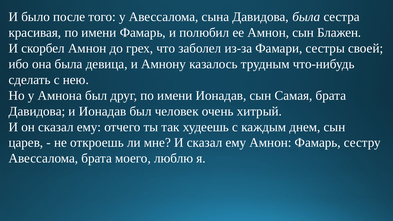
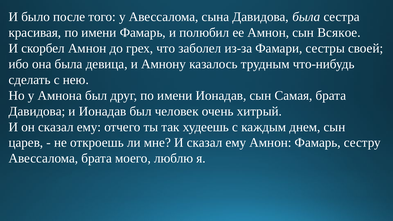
Блажен: Блажен -> Всякое (339, 33)
